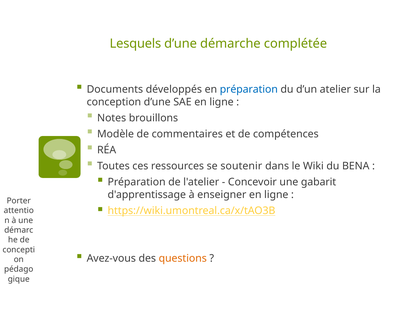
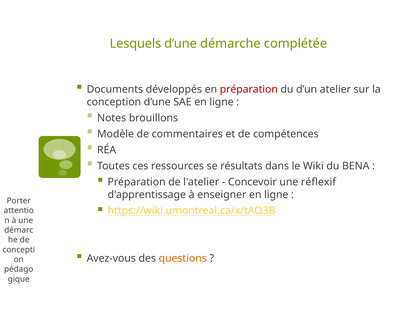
préparation colour: blue -> red (249, 89)
soutenir: soutenir -> résultats (241, 166)
gabarit: gabarit -> réflexif (319, 182)
